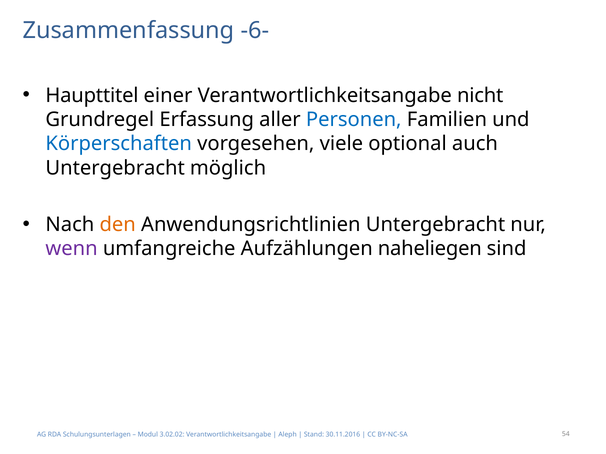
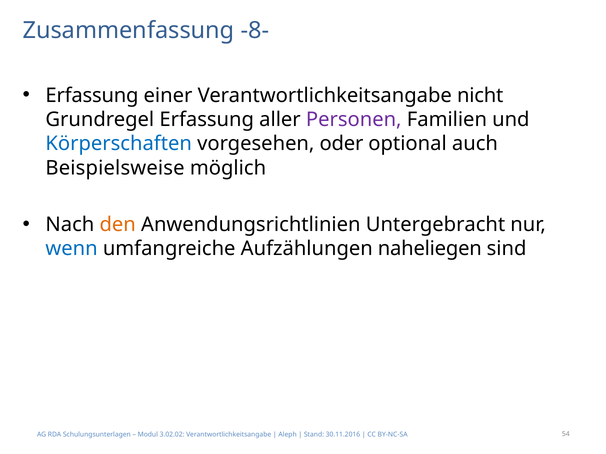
-6-: -6- -> -8- (255, 31)
Haupttitel: Haupttitel -> Erfassung (92, 96)
Personen colour: blue -> purple (354, 120)
viele: viele -> oder (341, 144)
Untergebracht: Untergebracht -> Beispielsweise (115, 168)
wenn colour: purple -> blue (72, 249)
